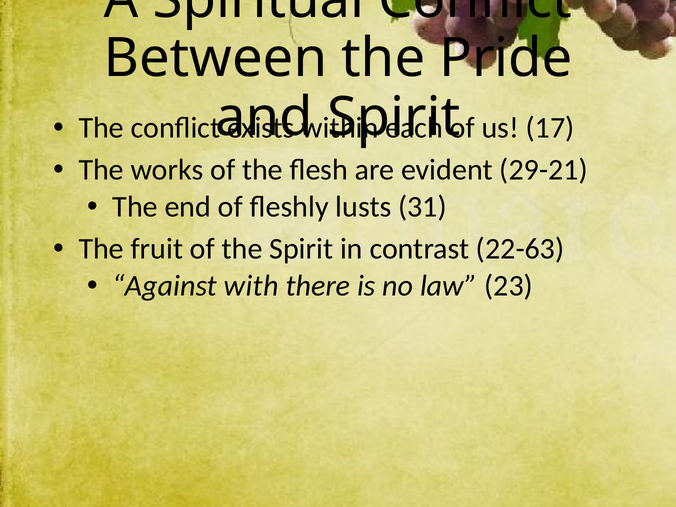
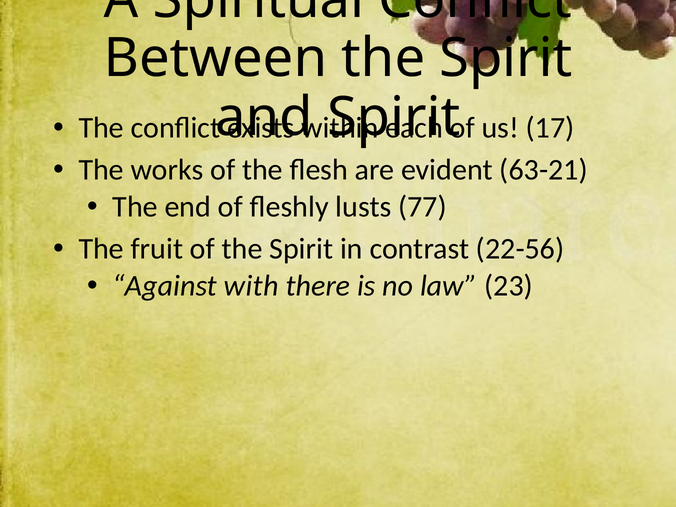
Between the Pride: Pride -> Spirit (506, 58)
29-21: 29-21 -> 63-21 (544, 170)
31: 31 -> 77 (422, 207)
22-63: 22-63 -> 22-56 (520, 249)
